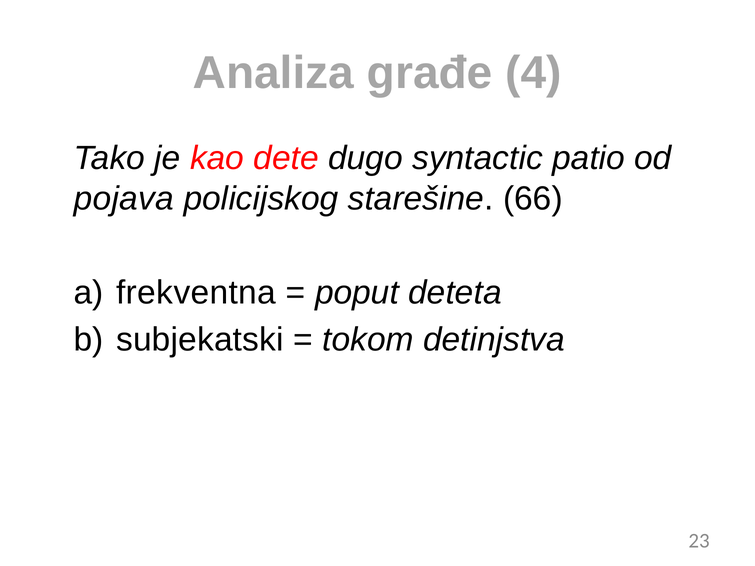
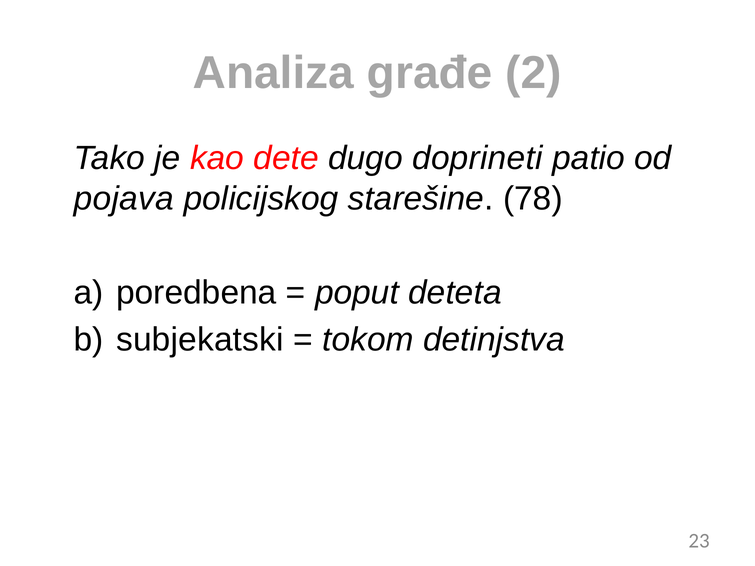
4: 4 -> 2 (533, 73)
syntactic: syntactic -> doprineti (477, 158)
66: 66 -> 78 (533, 199)
frekventna: frekventna -> poredbena (196, 293)
